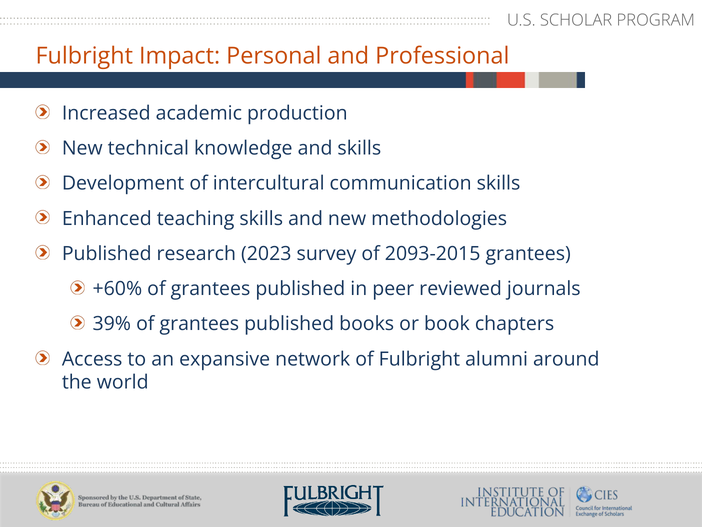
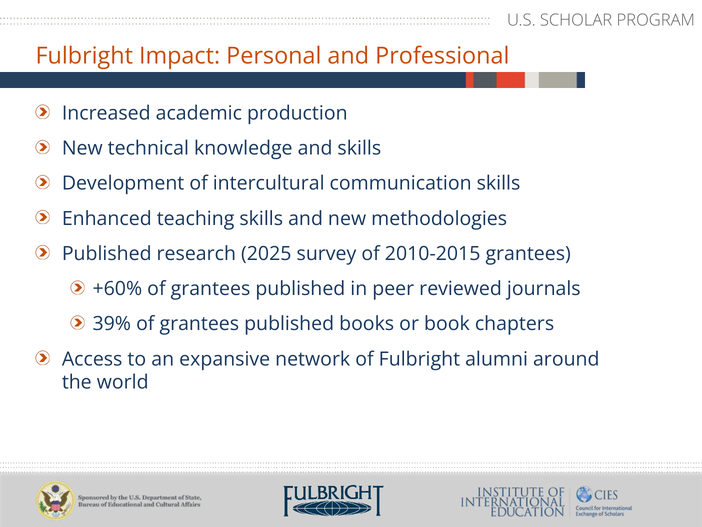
2023: 2023 -> 2025 (266, 253)
2093-2015: 2093-2015 -> 2010-2015 (433, 253)
